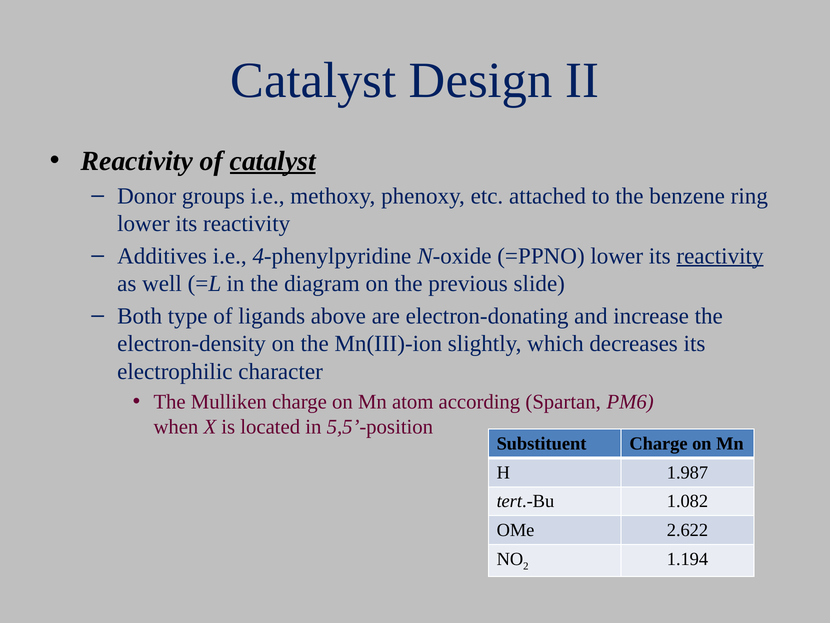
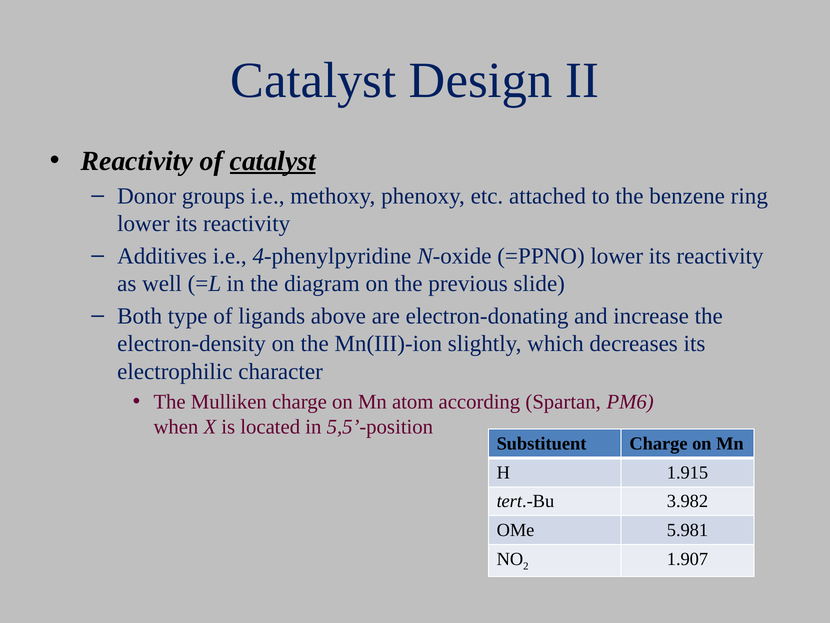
reactivity underline: present -> none (720, 256)
1.987: 1.987 -> 1.915 (687, 472)
1.082: 1.082 -> 3.982 (687, 501)
2.622: 2.622 -> 5.981 (687, 530)
1.194: 1.194 -> 1.907 (687, 559)
